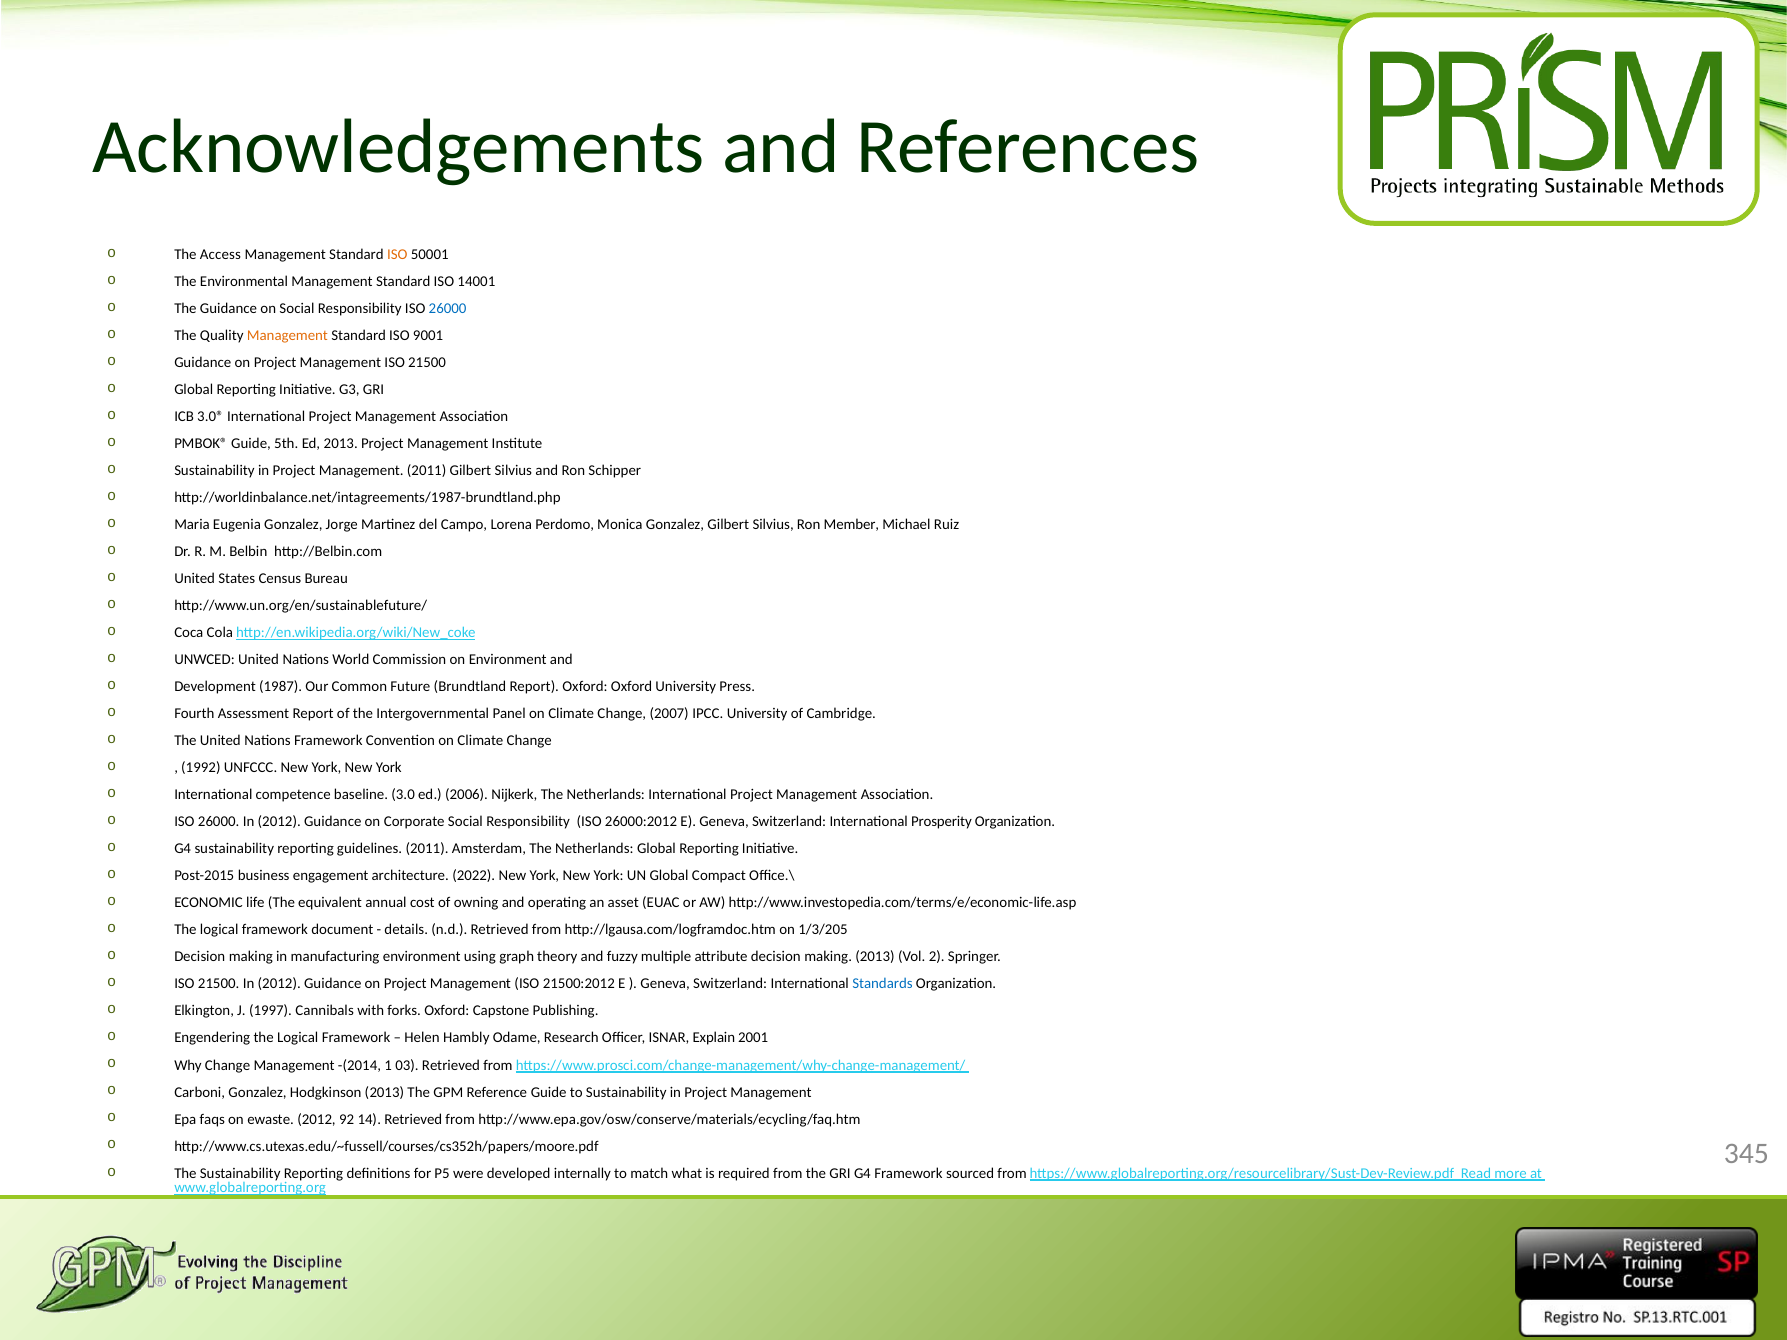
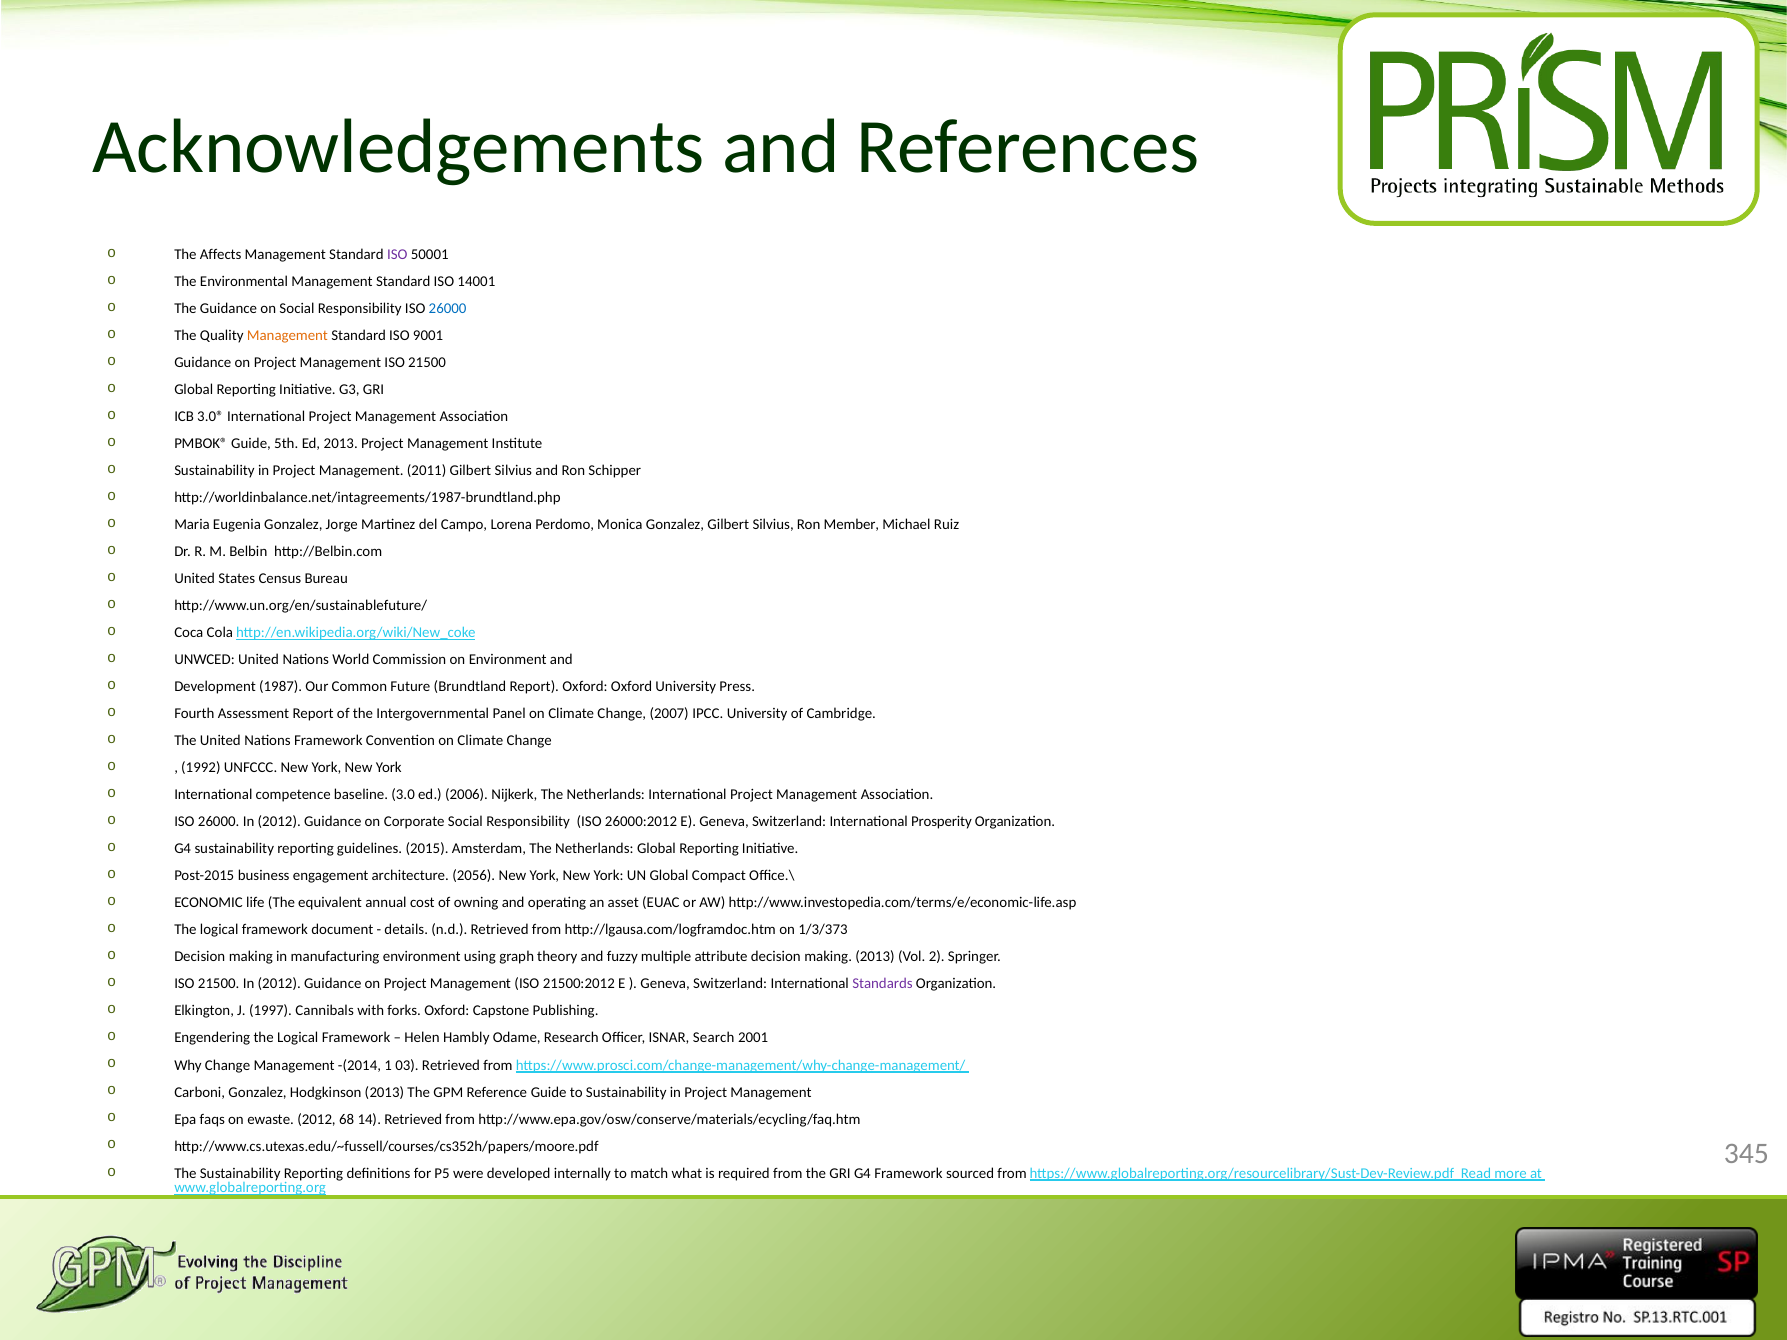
Access: Access -> Affects (221, 254)
ISO colour: orange -> purple (397, 254)
guidelines 2011: 2011 -> 2015 (427, 849)
2022: 2022 -> 2056 (474, 876)
1/3/205: 1/3/205 -> 1/3/373 (823, 930)
Standards colour: blue -> purple (882, 984)
Explain: Explain -> Search (714, 1038)
92: 92 -> 68 (347, 1119)
